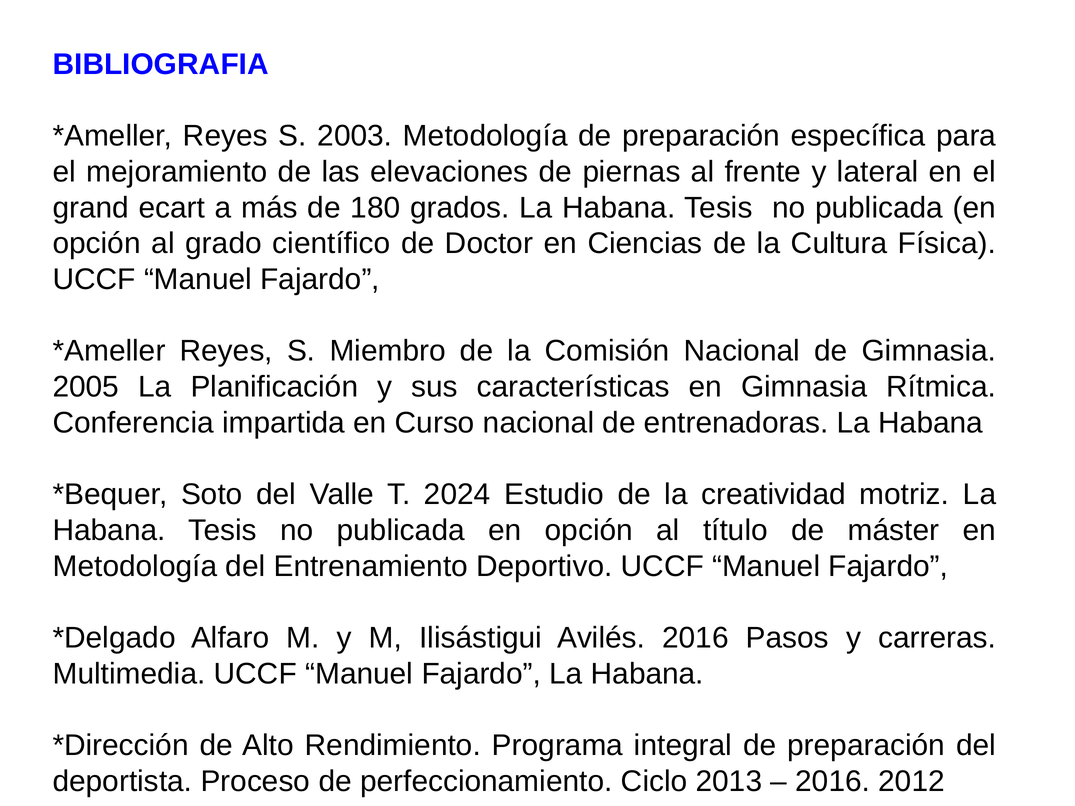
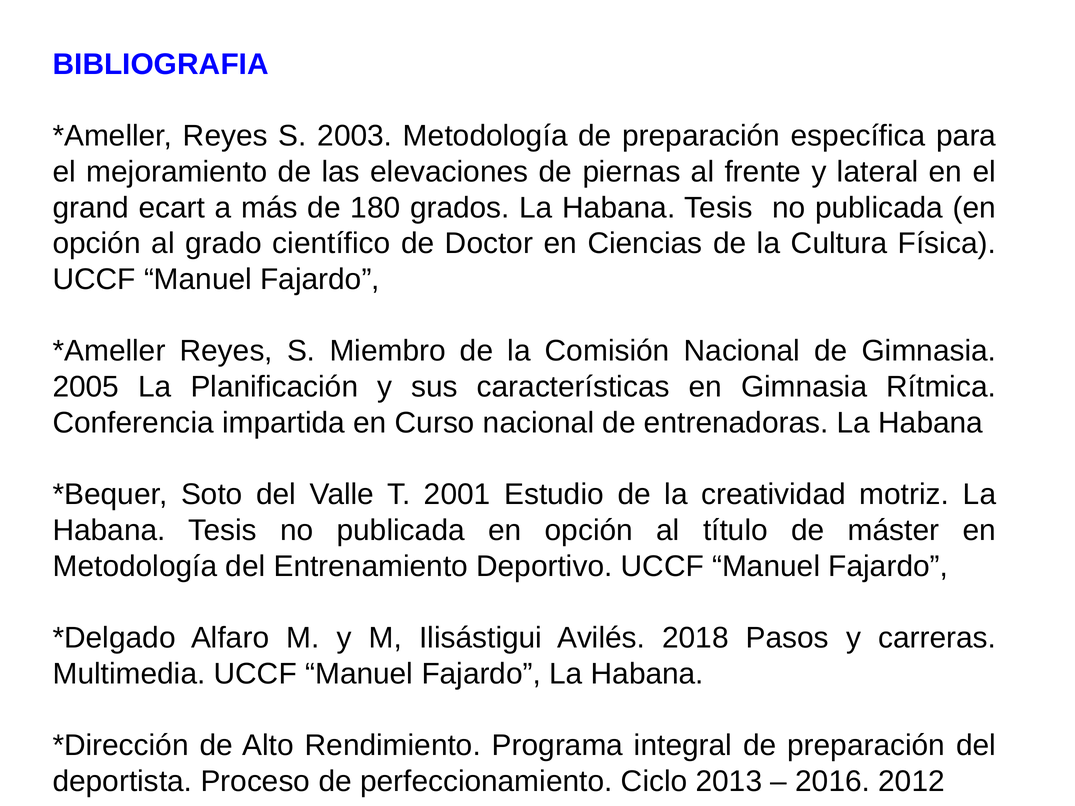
2024: 2024 -> 2001 (457, 495)
Avilés 2016: 2016 -> 2018 (695, 638)
